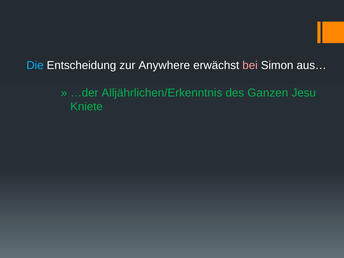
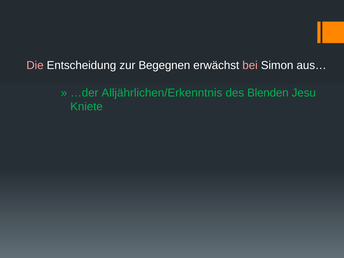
Die colour: light blue -> pink (35, 65)
Anywhere: Anywhere -> Begegnen (164, 65)
Ganzen: Ganzen -> Blenden (268, 93)
